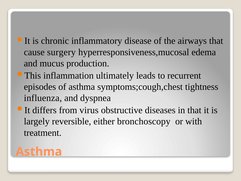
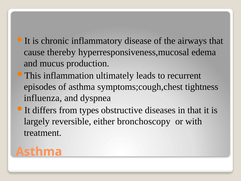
surgery: surgery -> thereby (61, 52)
virus: virus -> types (89, 110)
